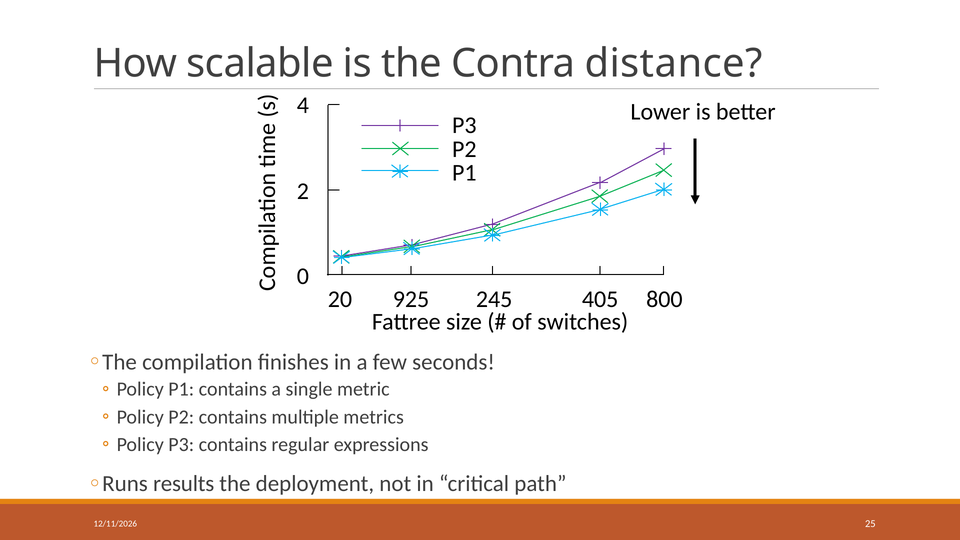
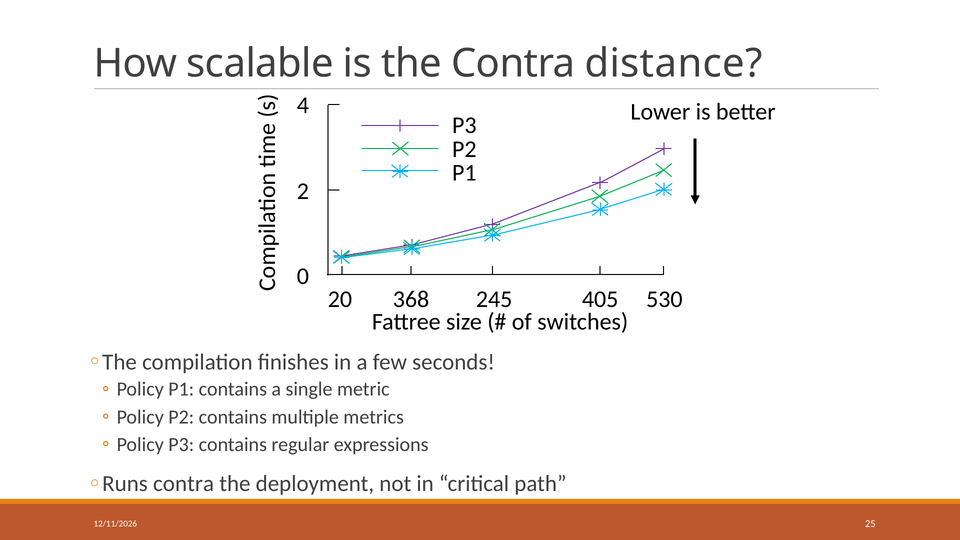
925: 925 -> 368 (411, 300)
800: 800 -> 530 (664, 300)
results: results -> contra (184, 484)
